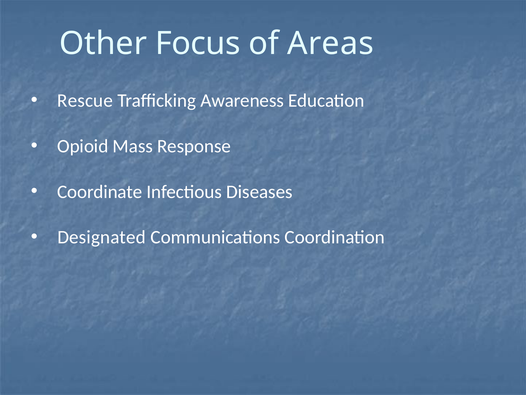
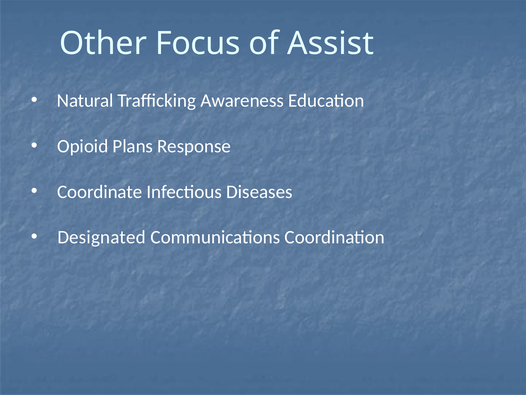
Areas: Areas -> Assist (331, 43)
Rescue: Rescue -> Natural (85, 100)
Mass: Mass -> Plans (133, 146)
